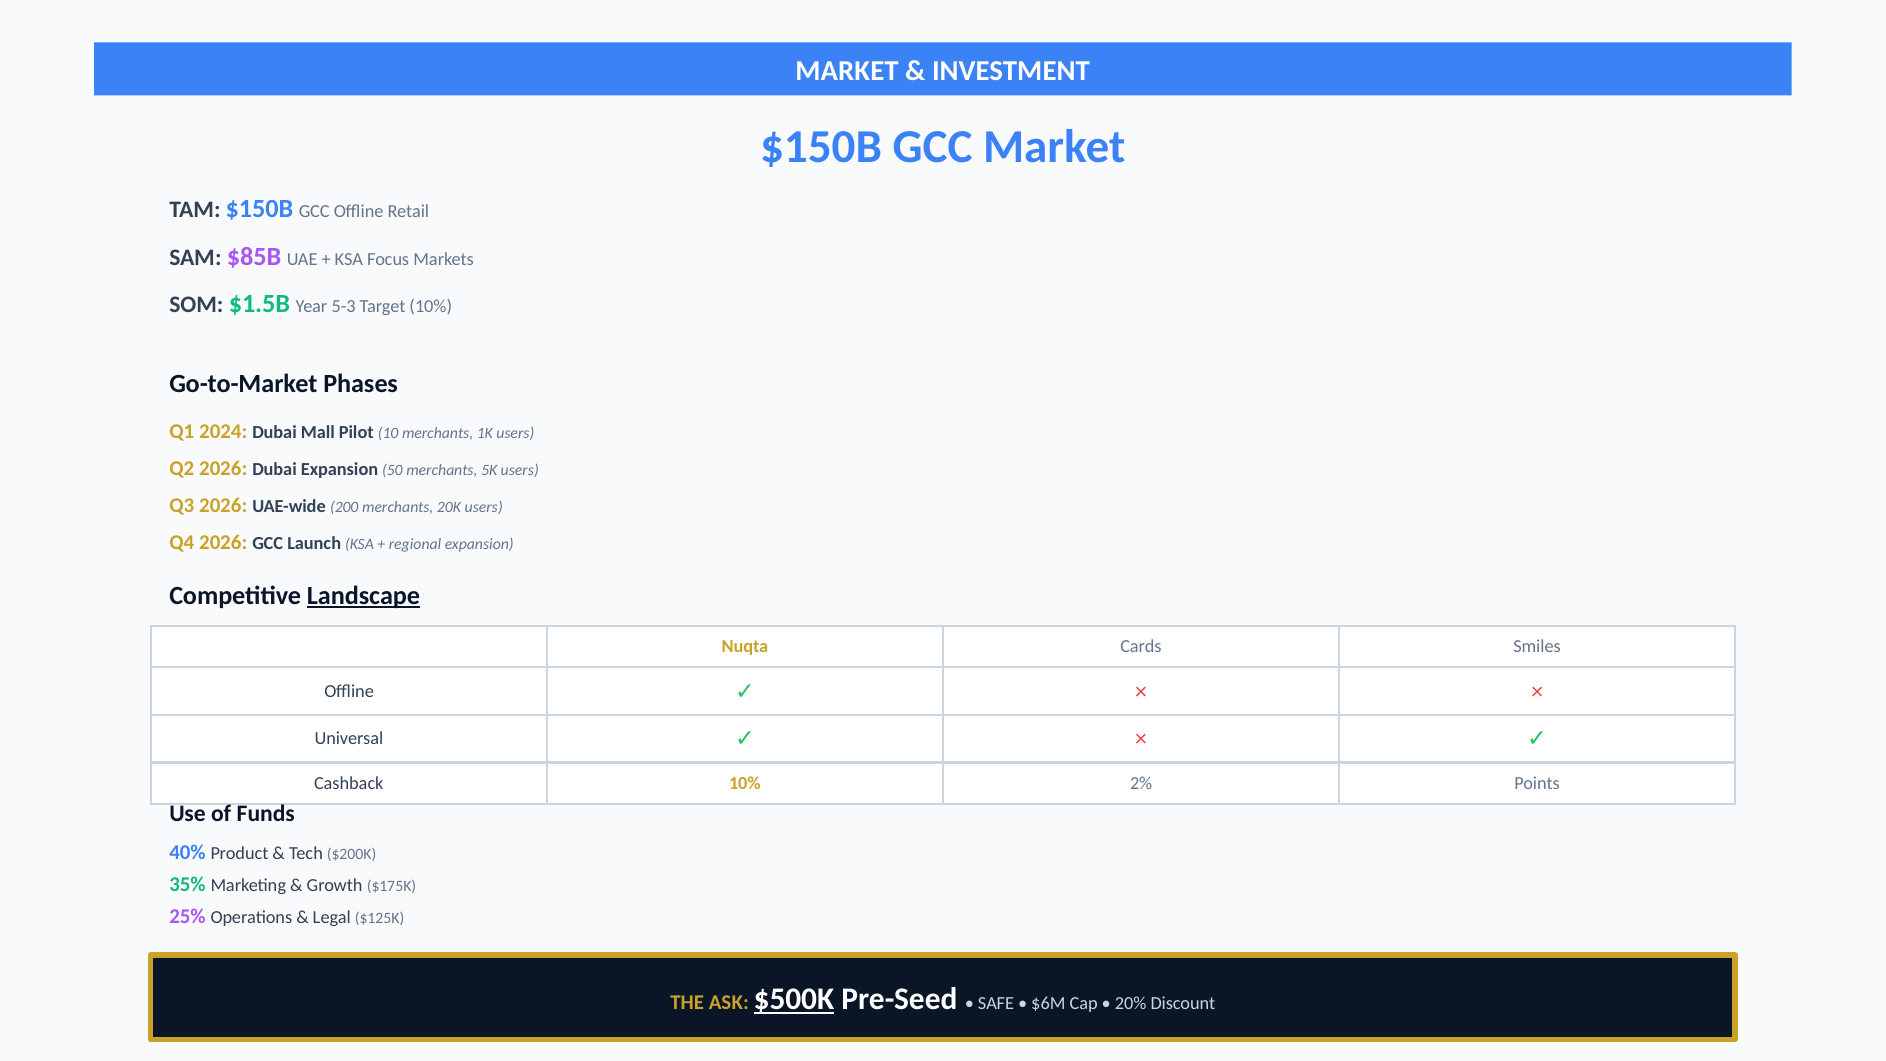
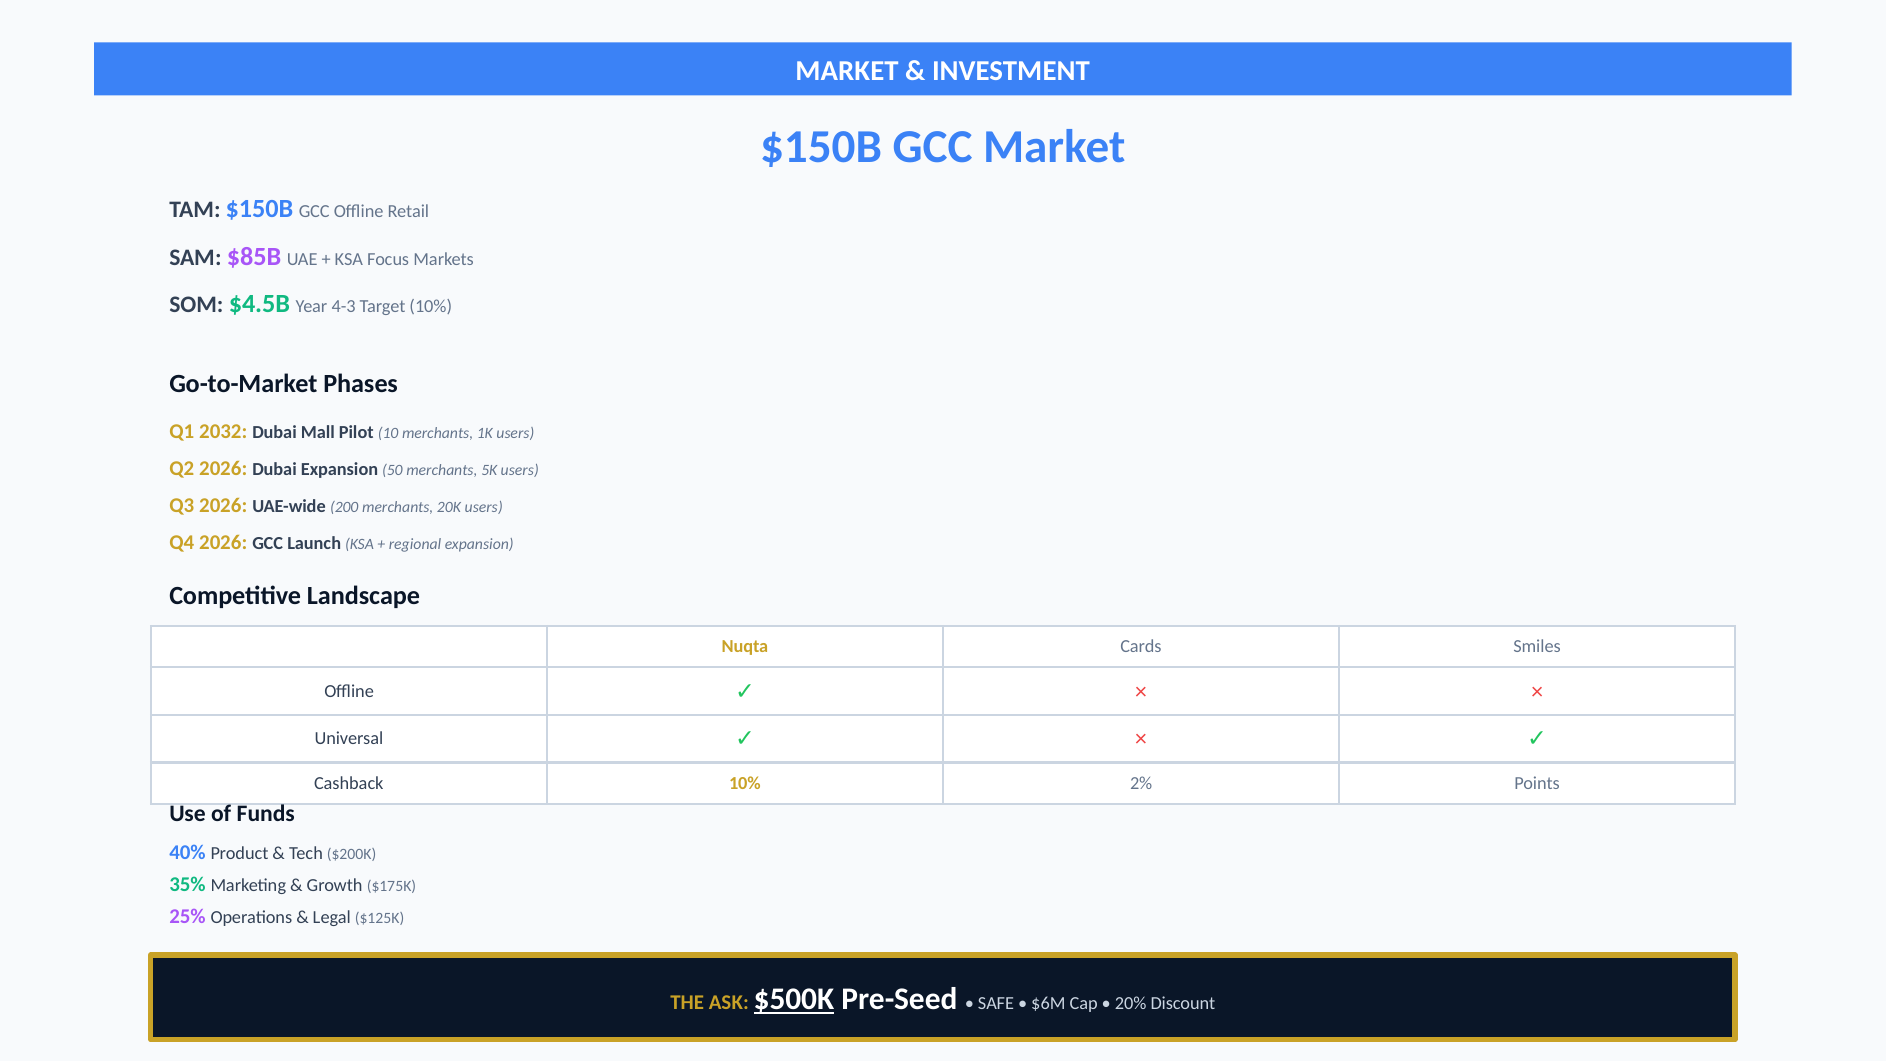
$1.5B: $1.5B -> $4.5B (259, 304)
5-3: 5-3 -> 4-3 (344, 307)
2024: 2024 -> 2032 (223, 431)
Landscape underline: present -> none (364, 596)
